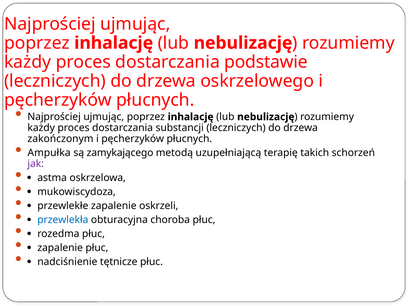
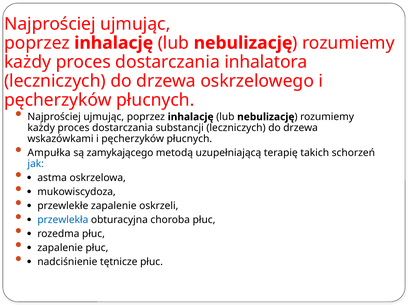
podstawie: podstawie -> inhalatora (266, 62)
zakończonym: zakończonym -> wskazówkami (60, 139)
jak colour: purple -> blue (36, 164)
